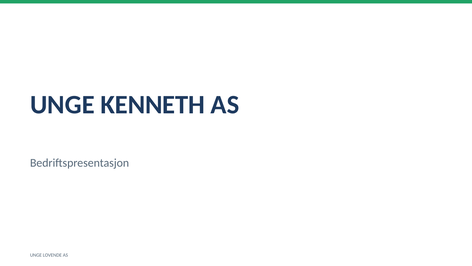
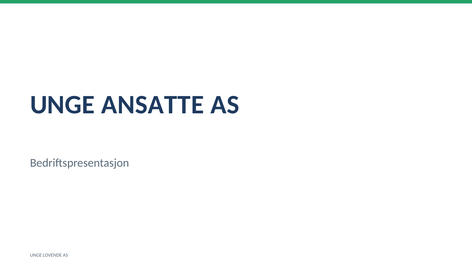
KENNETH: KENNETH -> ANSATTE (152, 105)
